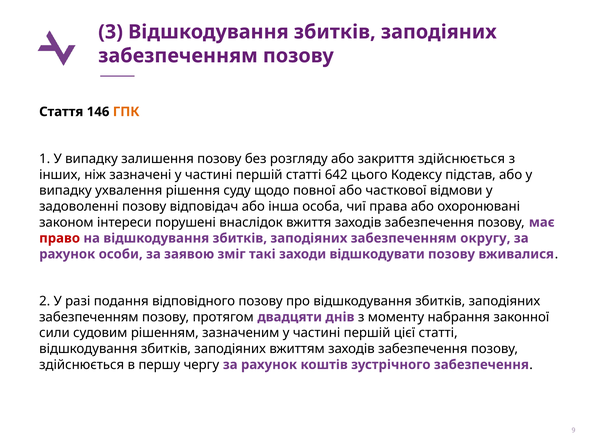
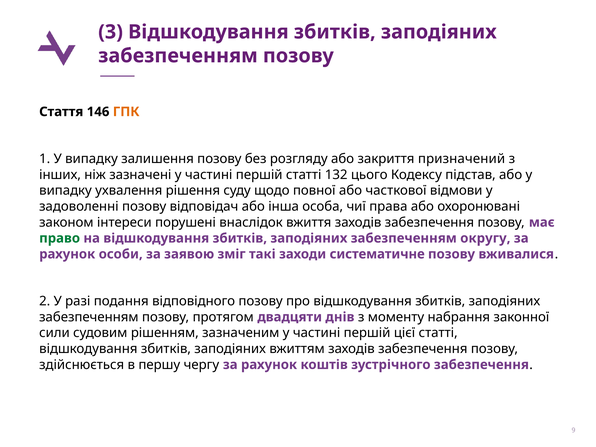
закриття здійснюється: здійснюється -> призначений (462, 159)
642: 642 -> 132 (336, 175)
право colour: red -> green (60, 238)
відшкодувати: відшкодувати -> систематичне (377, 254)
